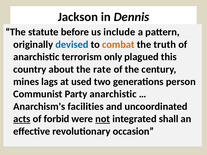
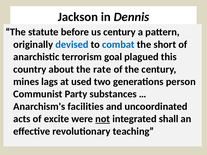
us include: include -> century (119, 32)
combat colour: orange -> blue (118, 45)
truth: truth -> short (165, 45)
only: only -> goal (113, 57)
Party anarchistic: anarchistic -> substances (113, 94)
acts underline: present -> none (22, 119)
forbid: forbid -> excite (57, 119)
occasion: occasion -> teaching (133, 131)
